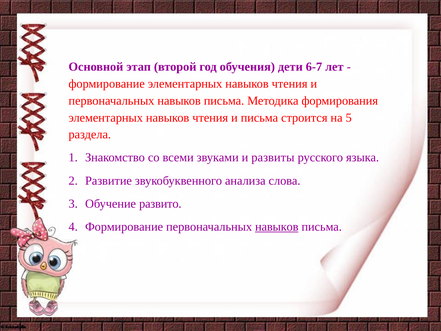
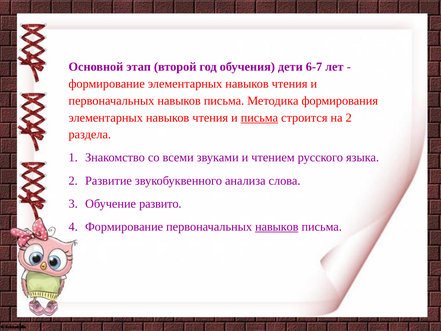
письма underline: none -> present (259, 118)
на 5: 5 -> 2 (349, 118)
развиты: развиты -> чтением (273, 157)
